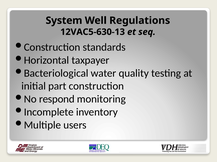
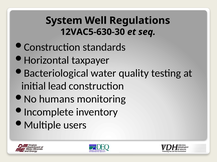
12VAC5-630-13: 12VAC5-630-13 -> 12VAC5-630-30 (93, 32)
part: part -> lead (57, 86)
respond: respond -> humans (57, 99)
